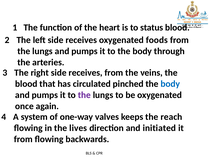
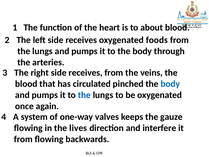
status: status -> about (152, 27)
the colour: purple -> blue (84, 95)
reach: reach -> gauze (171, 117)
initiated: initiated -> interfere (159, 128)
